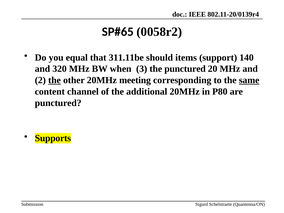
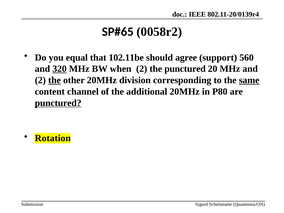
311.11be: 311.11be -> 102.11be (126, 57)
items: items -> agree (186, 57)
140: 140 -> 560 (247, 57)
320 underline: none -> present (60, 69)
when 3: 3 -> 2 (142, 69)
meeting: meeting -> division (135, 80)
punctured underline: none -> present (58, 103)
Supports: Supports -> Rotation (53, 138)
